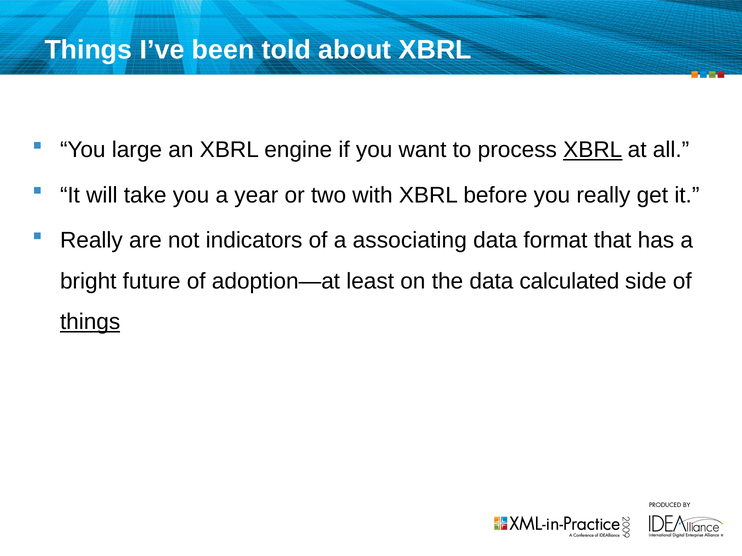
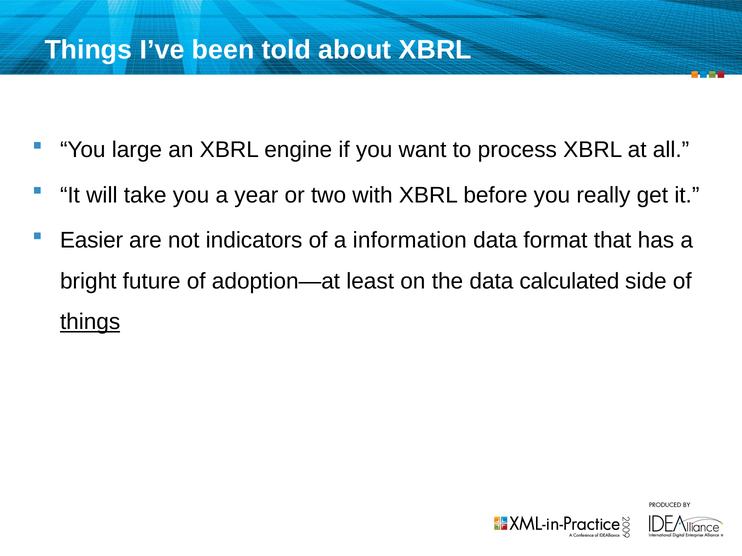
XBRL underline: present -> none (593, 150)
Really: Really -> Easier (92, 241)
associating: associating -> information (410, 241)
